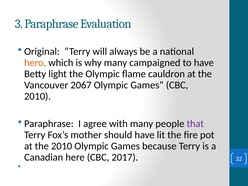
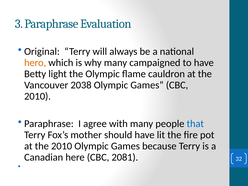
2067: 2067 -> 2038 (81, 85)
that colour: purple -> blue (195, 124)
2017: 2017 -> 2081 (125, 157)
